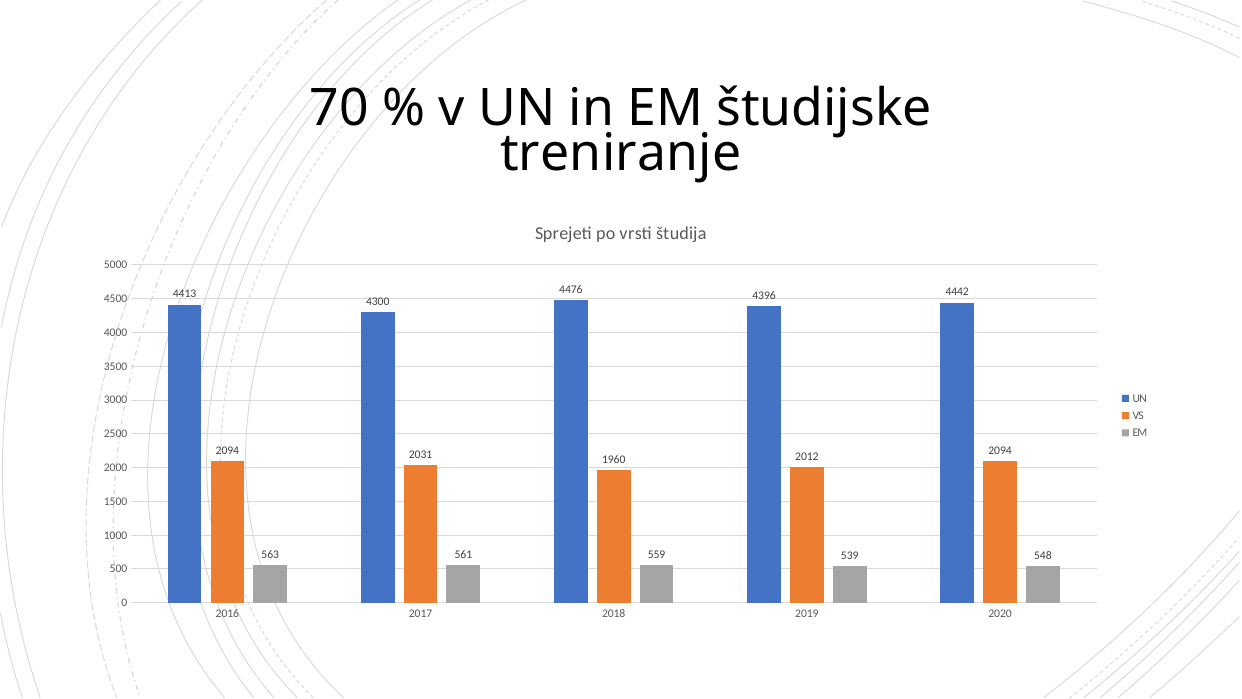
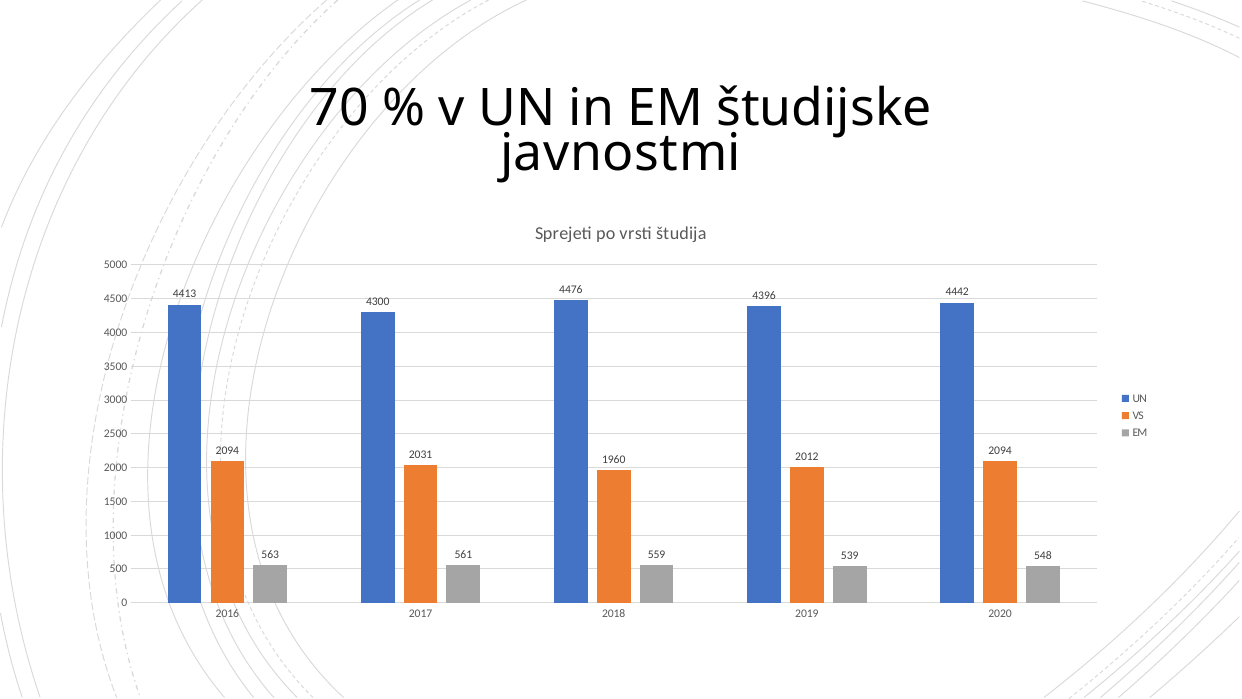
treniranje: treniranje -> javnostmi (621, 153)
